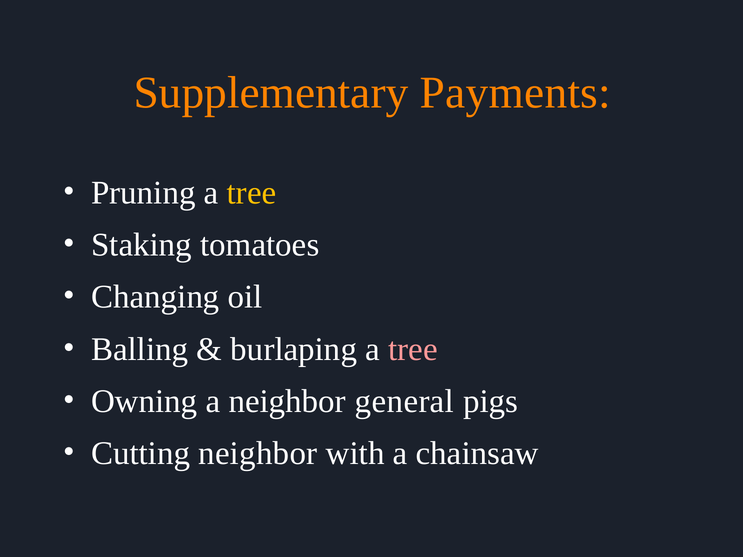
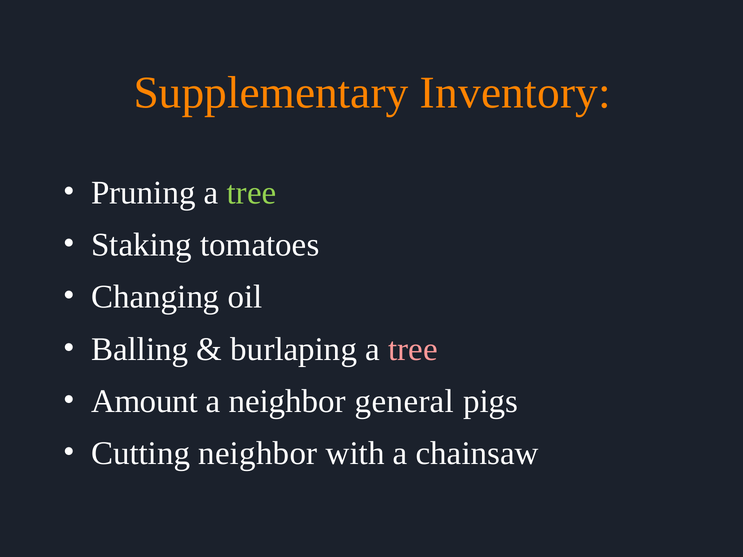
Payments: Payments -> Inventory (515, 93)
tree colour: yellow -> light green (252, 193)
Owning: Owning -> Amount (144, 402)
